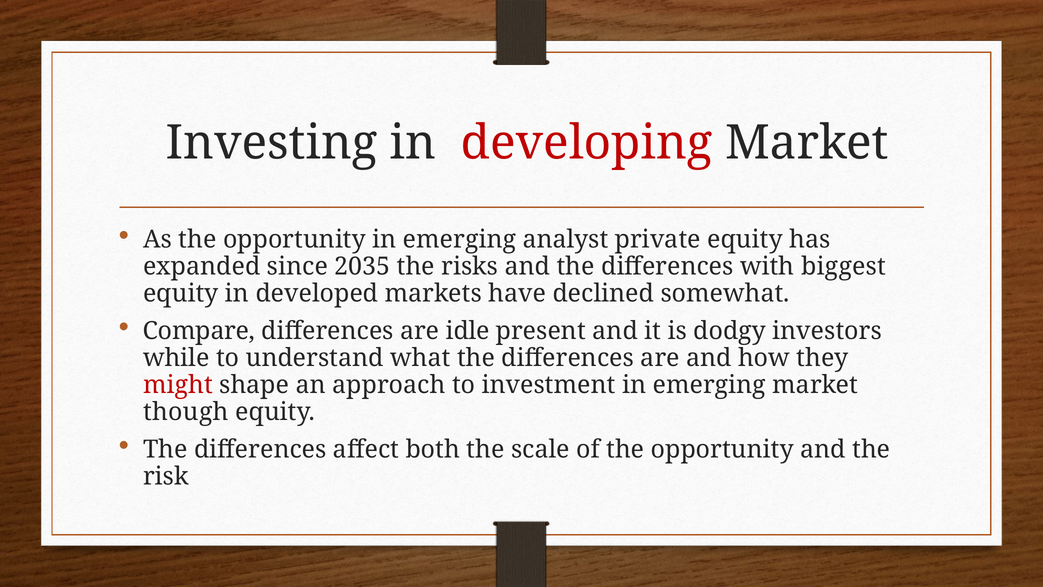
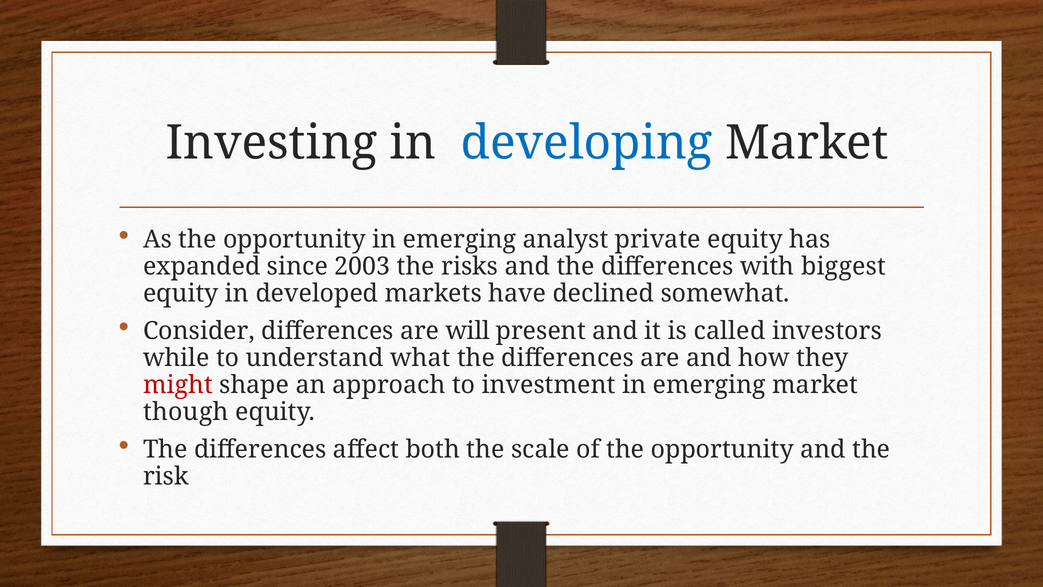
developing colour: red -> blue (587, 143)
2035: 2035 -> 2003 (362, 266)
Compare: Compare -> Consider (199, 331)
idle: idle -> will (468, 331)
dodgy: dodgy -> called (729, 331)
